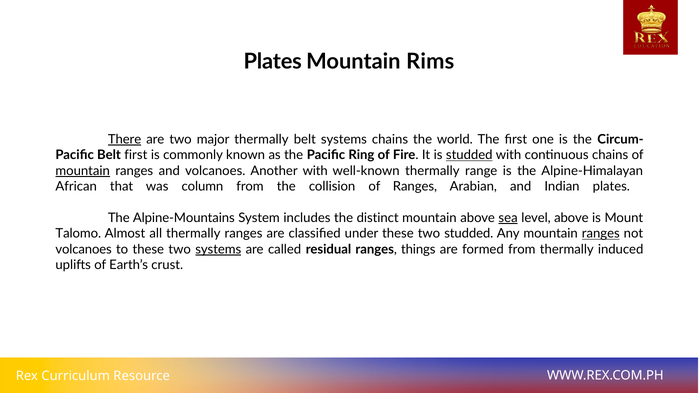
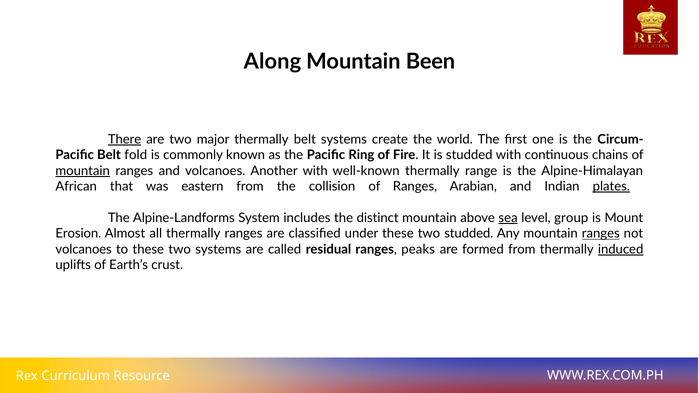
Plates: Plates -> Along (272, 62)
Rims: Rims -> Been (430, 62)
systems chains: chains -> create (390, 139)
Belt first: first -> fold (136, 155)
studded underline: present -> none (469, 155)
column: column -> eastern (202, 187)
plates underline: none -> present (611, 187)
Alpine-Mountains: Alpine-Mountains -> Alpine-Landforms (184, 218)
level above: above -> group (571, 218)
Talomo: Talomo -> Erosion (78, 234)
systems underline: present -> none (218, 249)
things: things -> peaks (418, 249)
induced underline: none -> present (621, 249)
